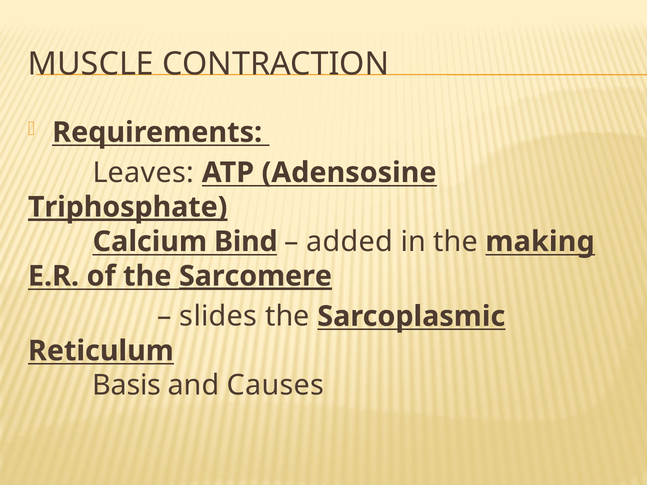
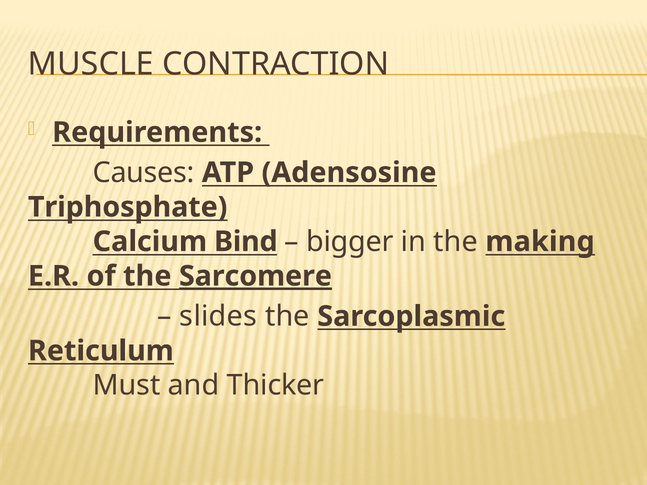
Leaves: Leaves -> Causes (144, 173)
Triphosphate underline: present -> none (128, 207)
added: added -> bigger (350, 242)
Basis: Basis -> Must (127, 386)
Causes: Causes -> Thicker (276, 386)
